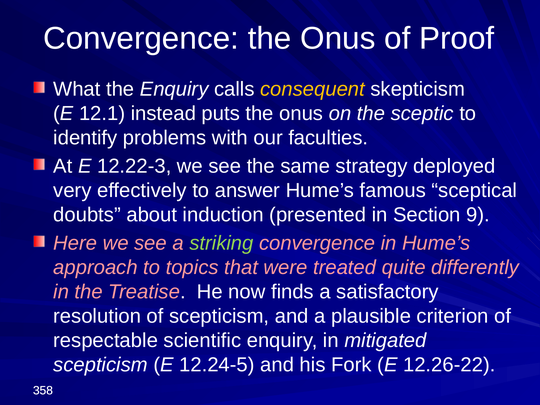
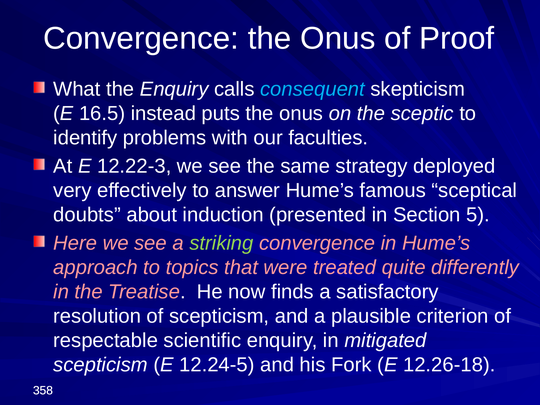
consequent colour: yellow -> light blue (312, 89)
12.1: 12.1 -> 16.5 (102, 113)
9: 9 -> 5 (478, 215)
12.26-22: 12.26-22 -> 12.26-18 (449, 365)
